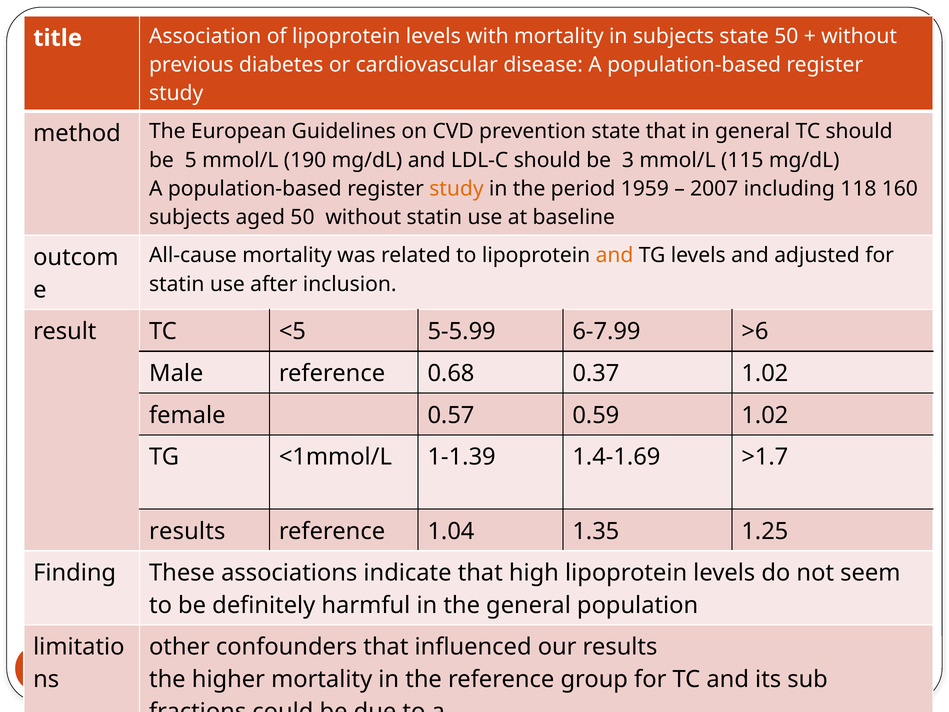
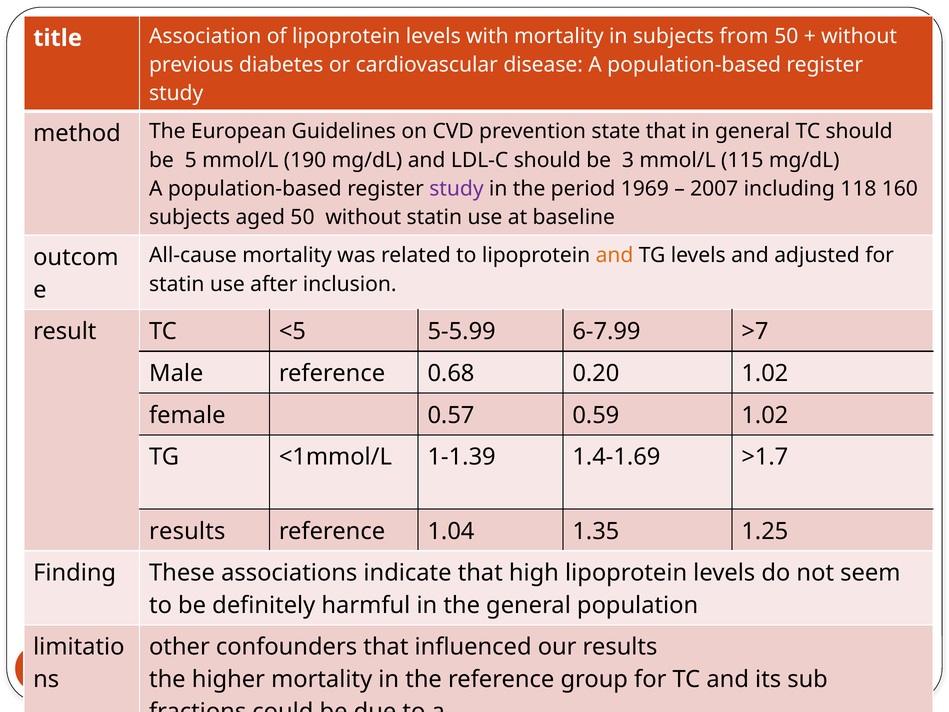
subjects state: state -> from (744, 36)
study colour: orange -> purple (456, 189)
1959: 1959 -> 1969 (645, 189)
>6: >6 -> >7 (755, 331)
0.37: 0.37 -> 0.20 (596, 373)
